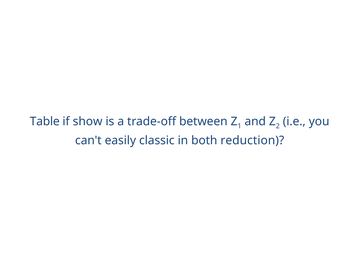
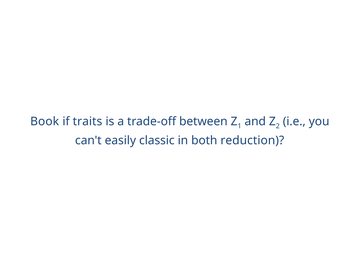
Table: Table -> Book (45, 121)
show: show -> traits (88, 121)
